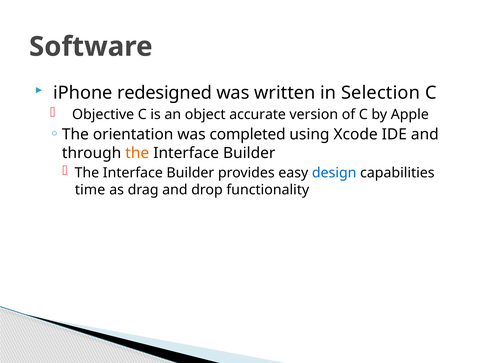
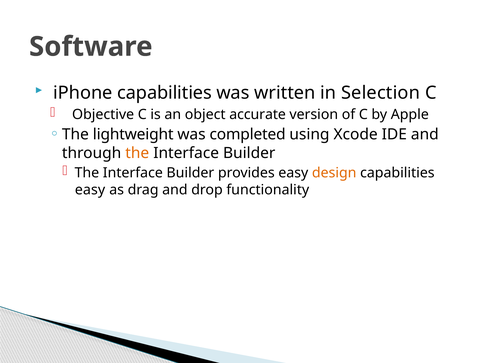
iPhone redesigned: redesigned -> capabilities (165, 93)
orientation: orientation -> lightweight (133, 135)
design colour: blue -> orange (334, 173)
time: time -> easy (90, 190)
